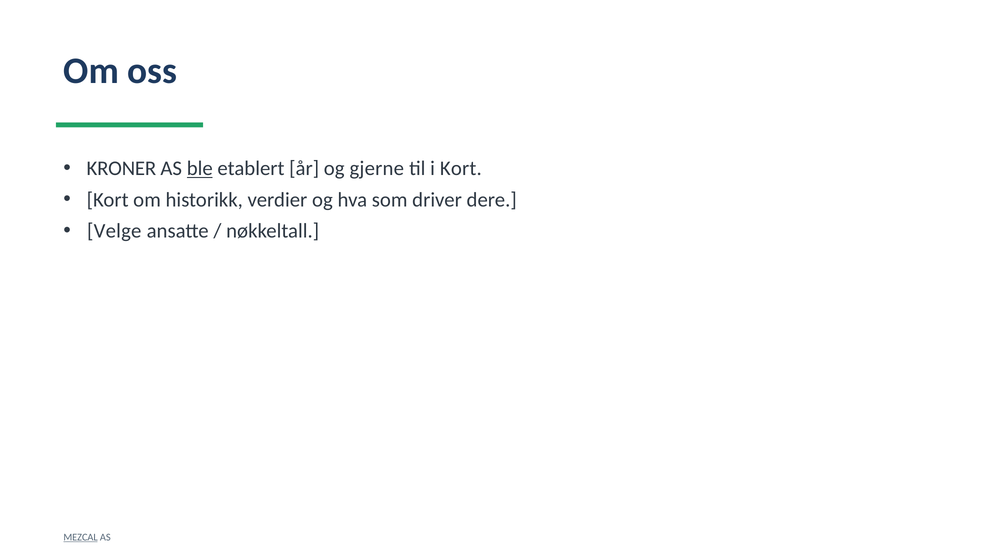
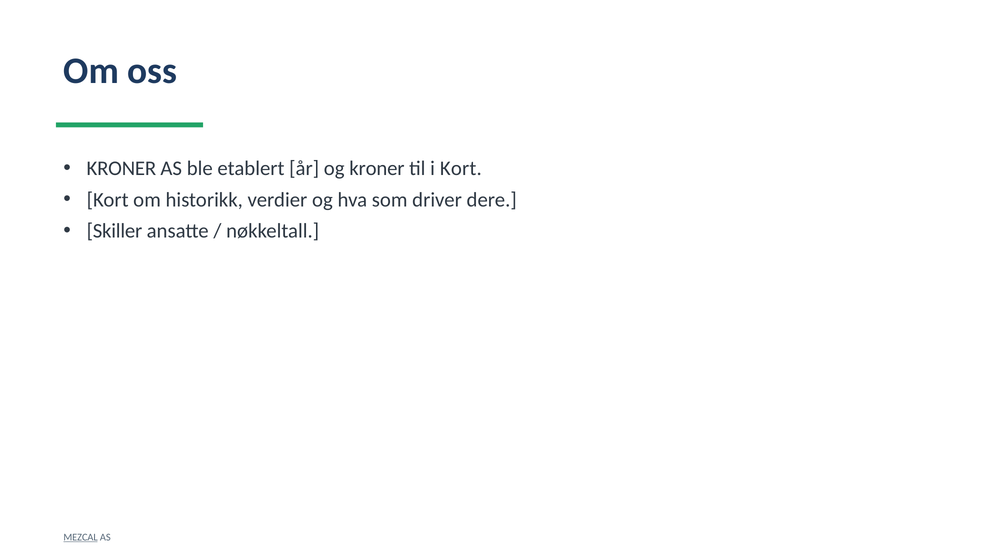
ble underline: present -> none (200, 169)
og gjerne: gjerne -> kroner (377, 169)
Velge: Velge -> Skiller (114, 231)
